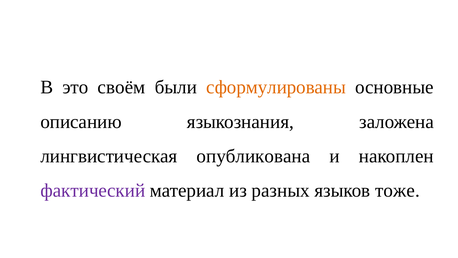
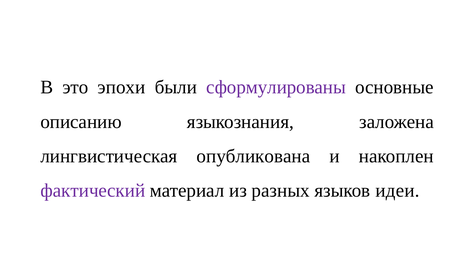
своём: своём -> эпохи (121, 87)
сформулированы colour: orange -> purple (276, 87)
тоже: тоже -> идеи (397, 190)
